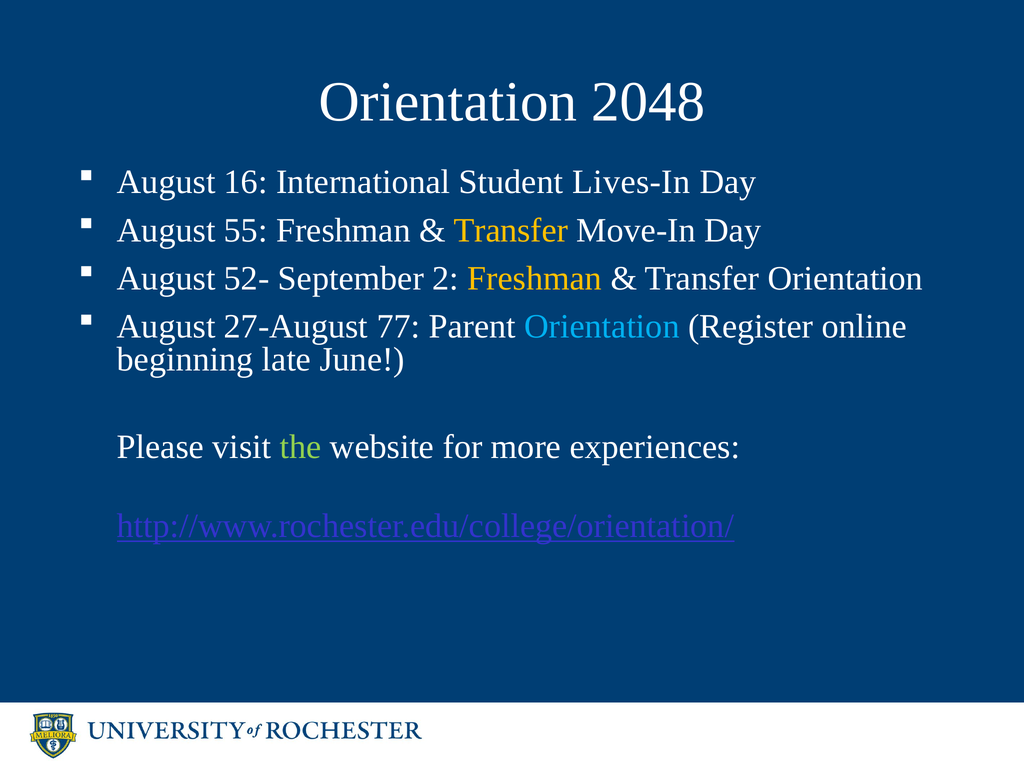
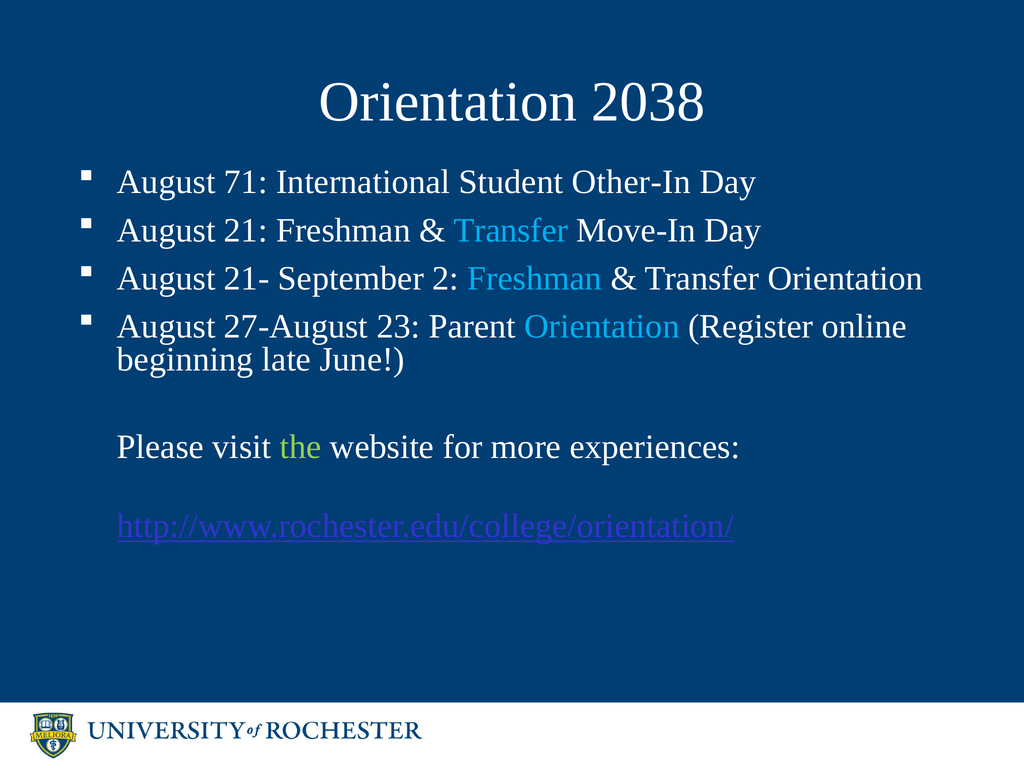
2048: 2048 -> 2038 (648, 102)
16: 16 -> 71 (246, 182)
Lives-In: Lives-In -> Other-In (631, 182)
55: 55 -> 21 (246, 230)
Transfer colour: yellow -> light blue (511, 230)
52-: 52- -> 21- (247, 278)
Freshman colour: yellow -> light blue (535, 278)
77: 77 -> 23 (398, 327)
